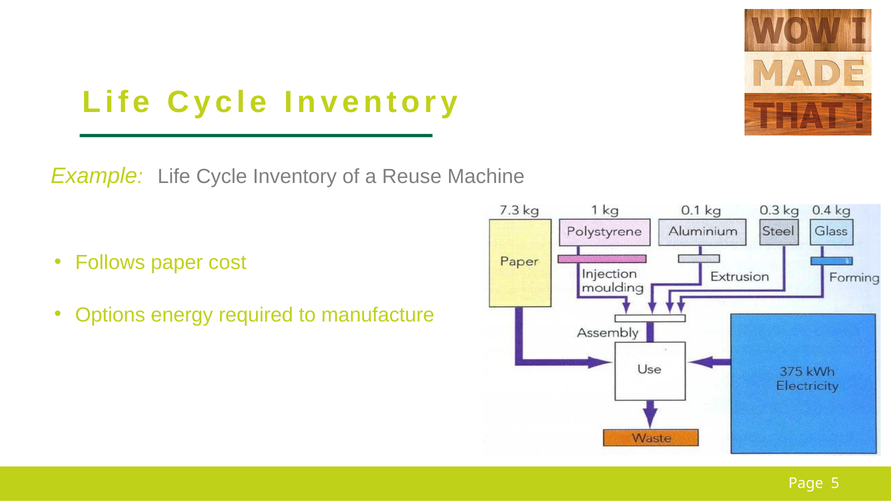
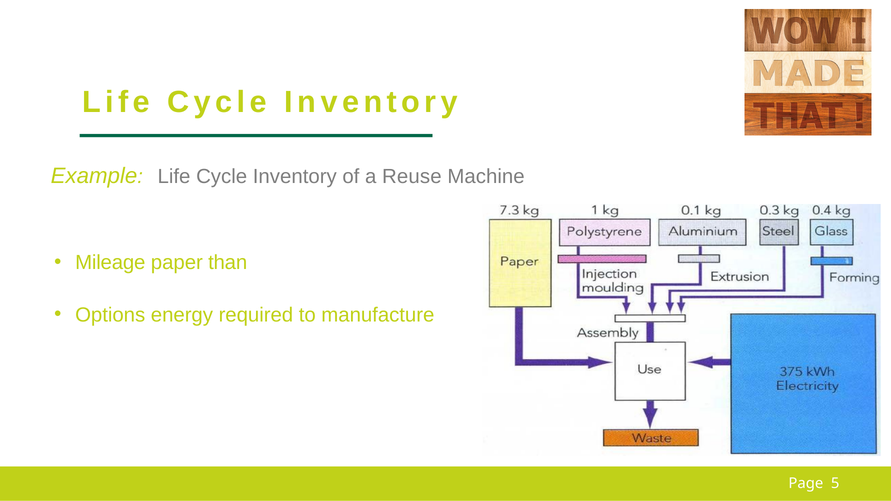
Follows: Follows -> Mileage (110, 263)
cost: cost -> than (228, 263)
